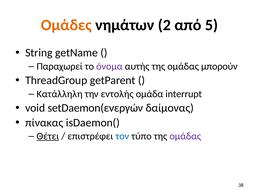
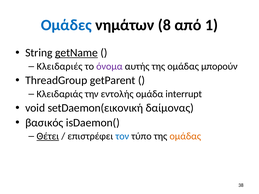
Ομάδες colour: orange -> blue (66, 25)
2: 2 -> 8 (164, 25)
5: 5 -> 1 (211, 25)
getName underline: none -> present (76, 53)
Παραχωρεί: Παραχωρεί -> Κλειδαριές (60, 66)
Κατάλληλη: Κατάλληλη -> Κλειδαριάς (60, 94)
setDaemon(ενεργών: setDaemon(ενεργών -> setDaemon(εικονική (95, 108)
πίνακας: πίνακας -> βασικός (44, 123)
ομάδας colour: purple -> orange (185, 136)
